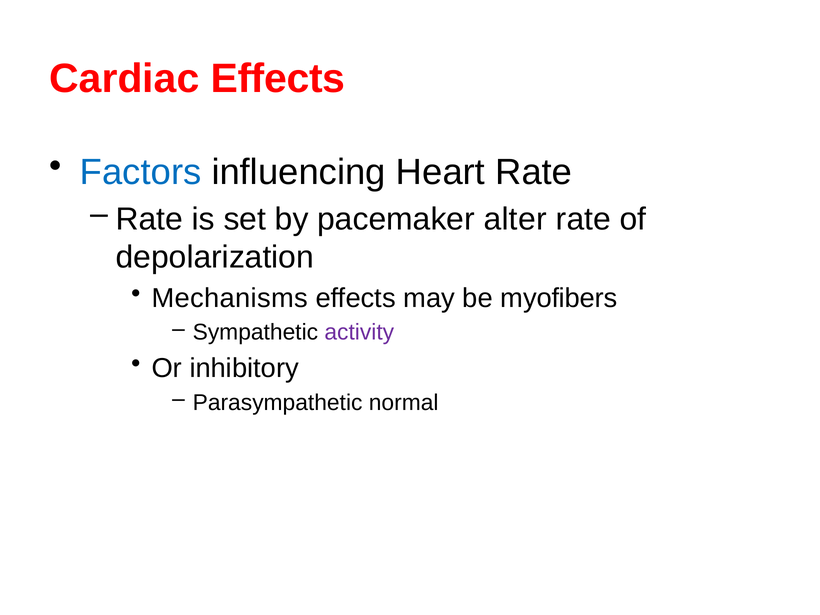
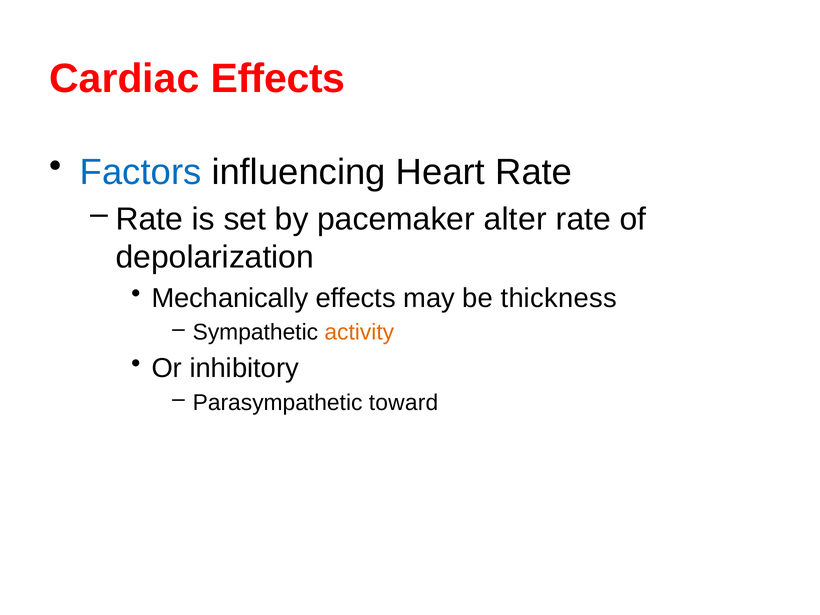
Mechanisms: Mechanisms -> Mechanically (230, 298)
myofibers: myofibers -> thickness (559, 298)
activity colour: purple -> orange (359, 332)
normal: normal -> toward (404, 403)
